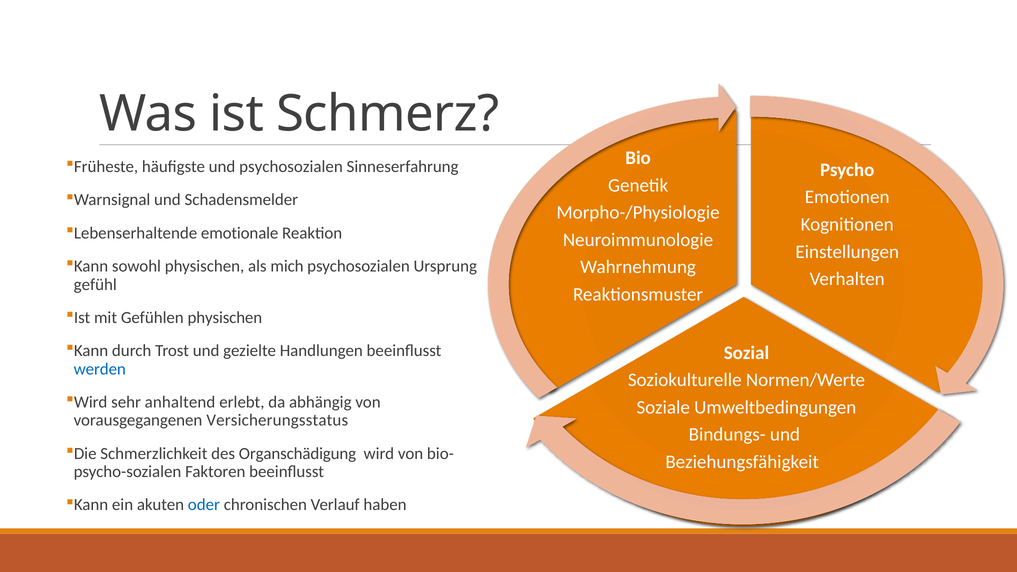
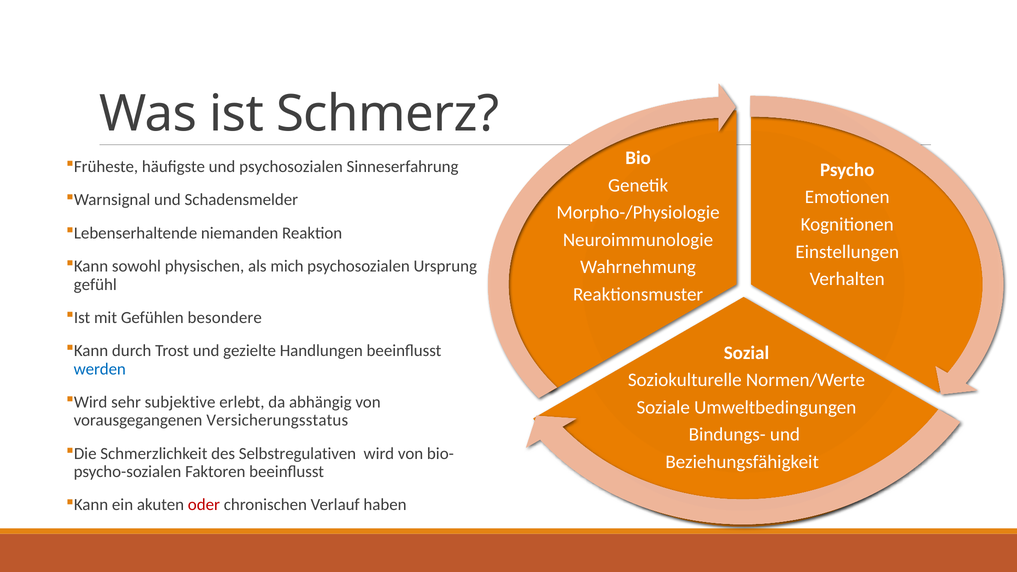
emotionale: emotionale -> niemanden (240, 233)
Gefühlen physischen: physischen -> besondere (225, 318)
anhaltend: anhaltend -> subjektive (180, 402)
Organschädigung: Organschädigung -> Selbstregulativen (297, 454)
oder colour: blue -> red (204, 505)
